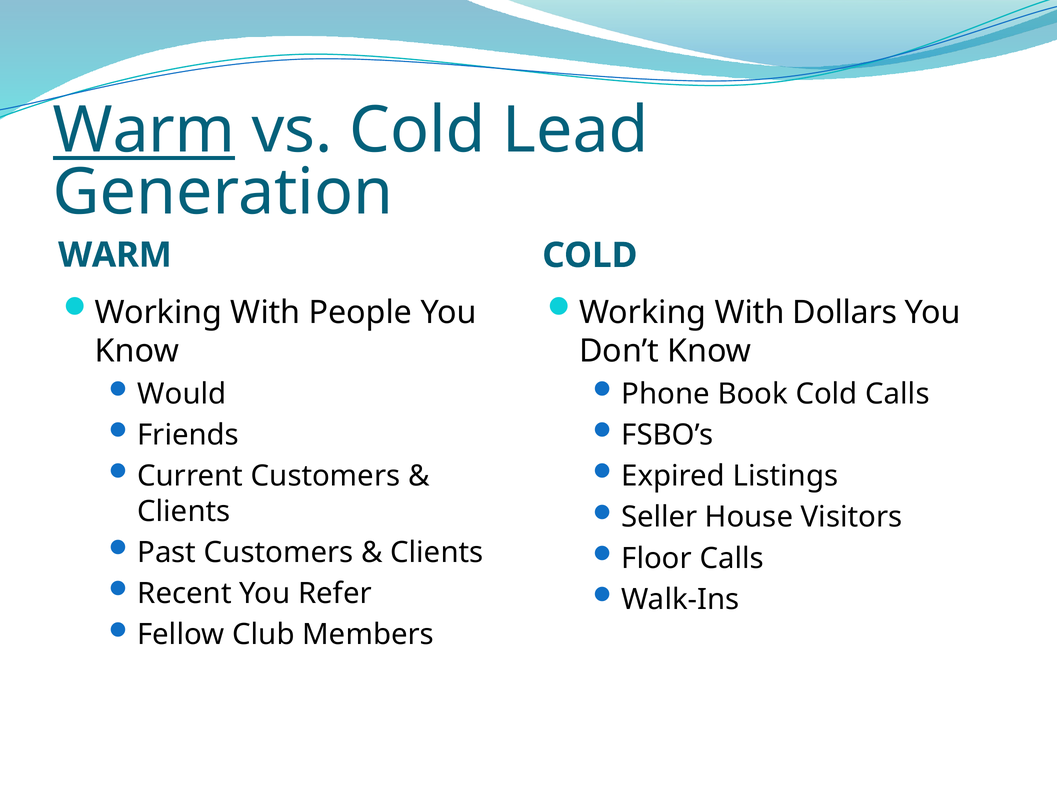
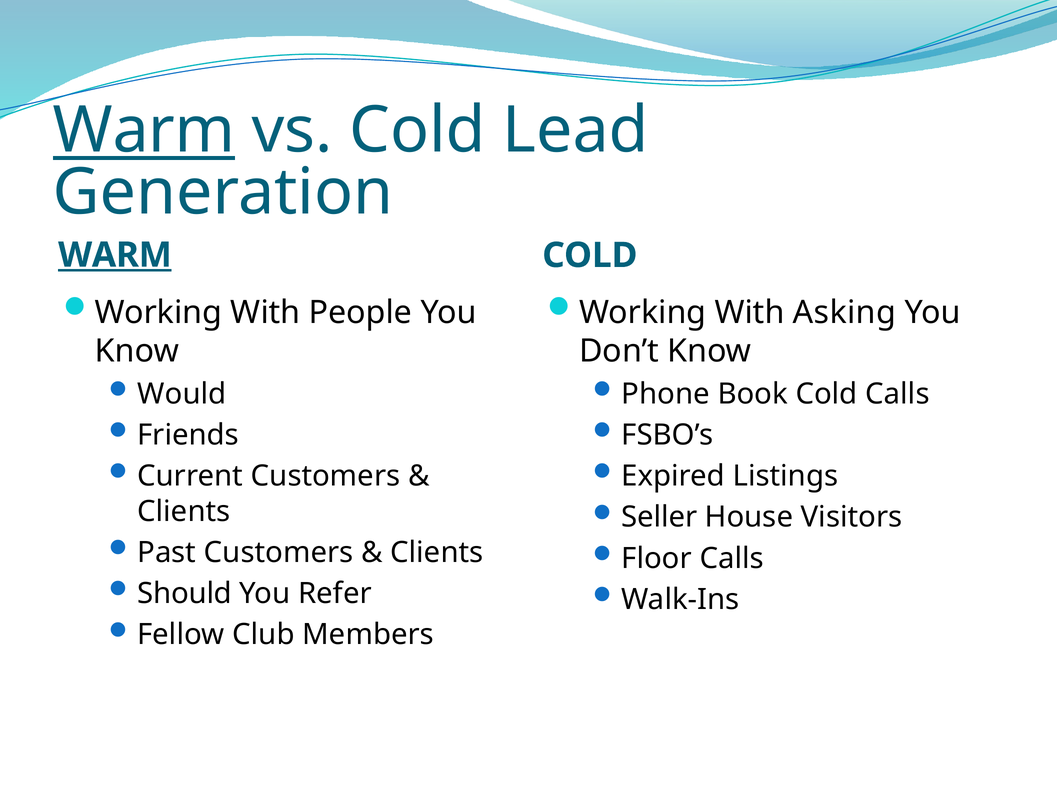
WARM underline: none -> present (115, 255)
Dollars: Dollars -> Asking (844, 312)
Recent: Recent -> Should (185, 593)
